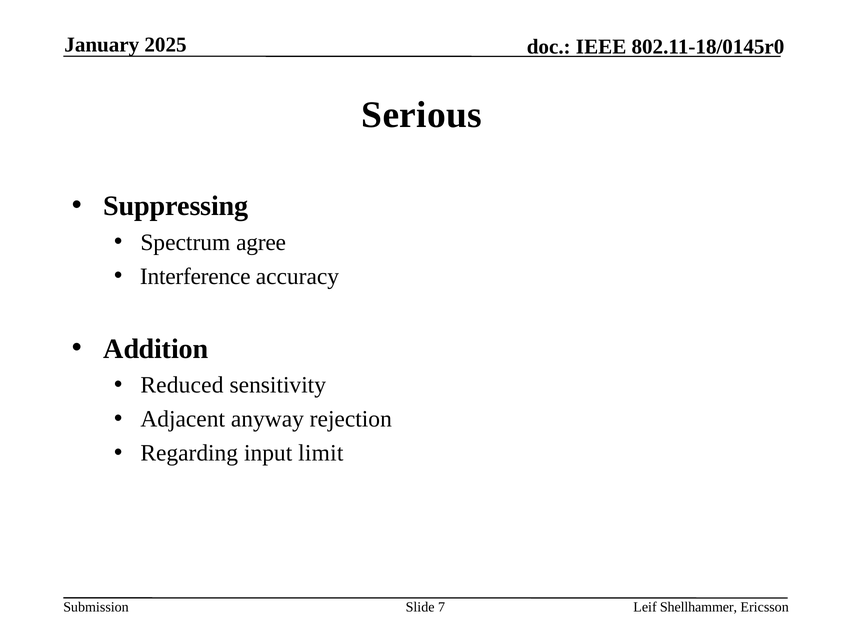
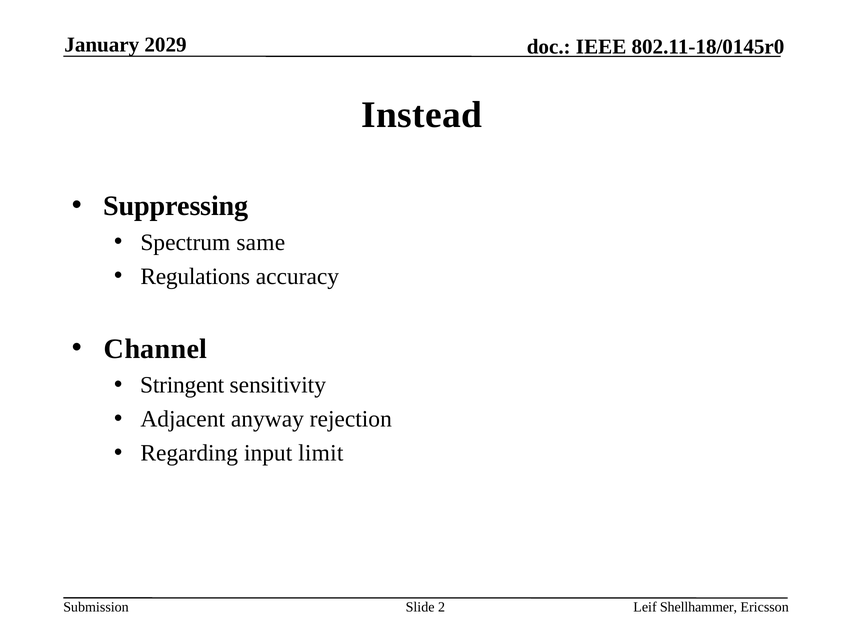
2025: 2025 -> 2029 (166, 45)
Serious: Serious -> Instead (422, 115)
agree: agree -> same (261, 242)
Interference: Interference -> Regulations (195, 276)
Addition: Addition -> Channel (156, 349)
Reduced: Reduced -> Stringent (182, 385)
7: 7 -> 2 (442, 607)
